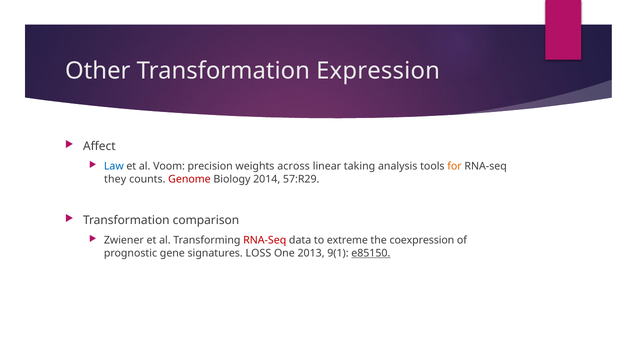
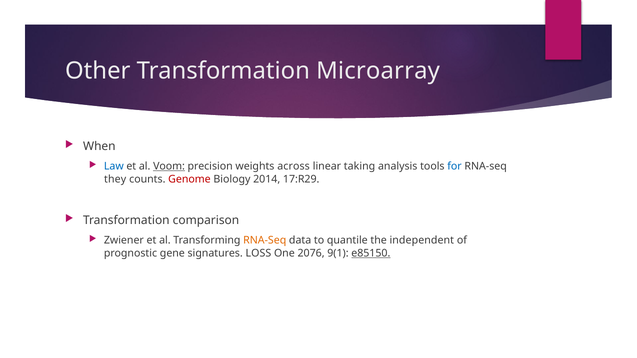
Expression: Expression -> Microarray (378, 71)
Affect: Affect -> When (99, 146)
Voom underline: none -> present (169, 166)
for colour: orange -> blue (455, 166)
57:R29: 57:R29 -> 17:R29 (301, 179)
RNA-Seq colour: red -> orange (265, 241)
extreme: extreme -> quantile (347, 241)
coexpression: coexpression -> independent (422, 241)
2013: 2013 -> 2076 (311, 253)
